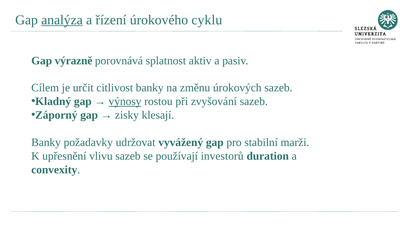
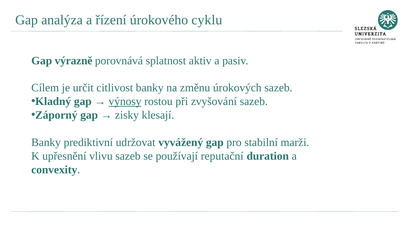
analýza underline: present -> none (62, 20)
požadavky: požadavky -> prediktivní (88, 142)
investorů: investorů -> reputační (222, 156)
